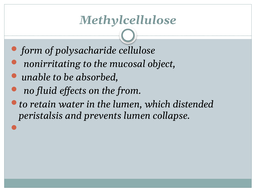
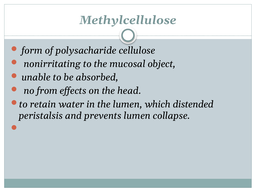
fluid: fluid -> from (47, 91)
from: from -> head (129, 91)
